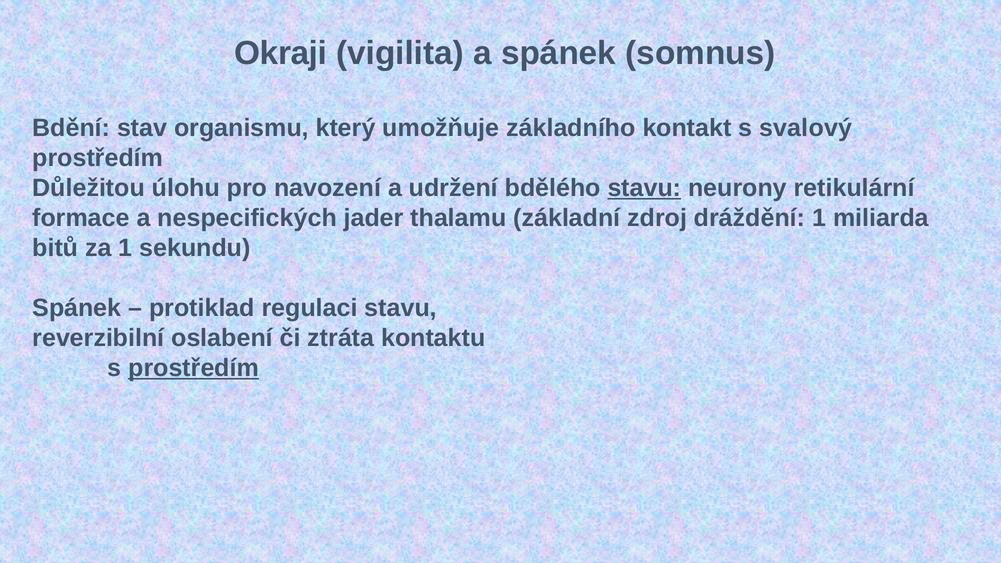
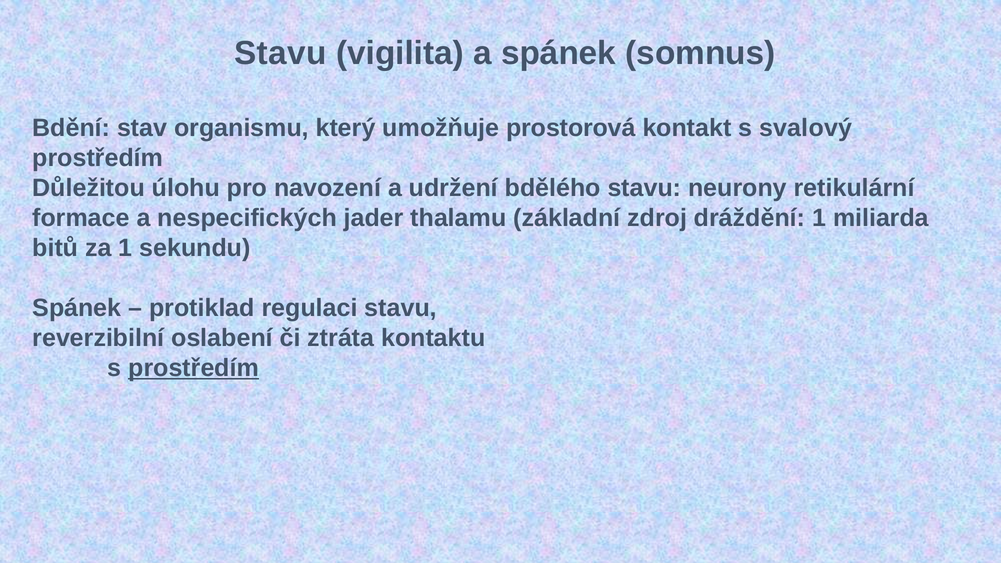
Okraji: Okraji -> Stavu (280, 53)
základního: základního -> prostorová (571, 128)
stavu underline: present -> none (644, 188)
